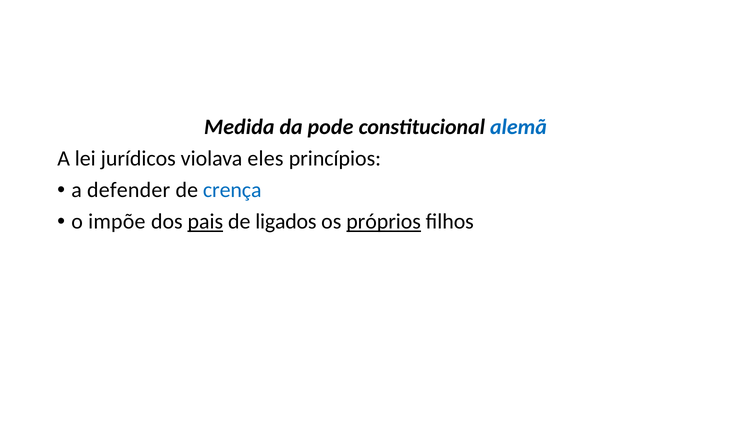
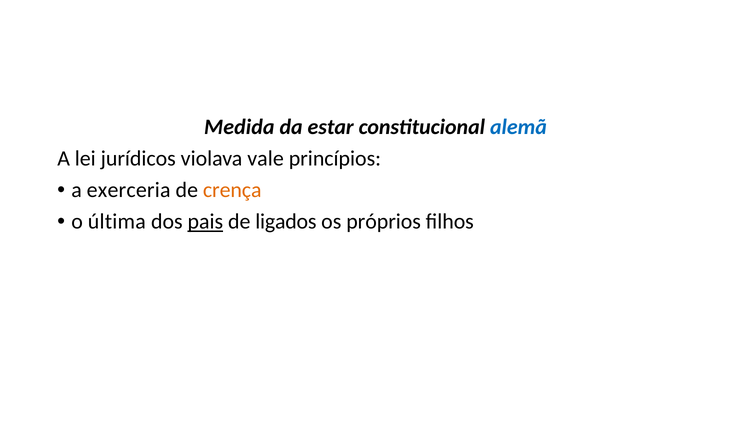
pode: pode -> estar (331, 127)
eles: eles -> vale (266, 158)
defender: defender -> exerceria (129, 190)
crença colour: blue -> orange (232, 190)
impõe: impõe -> última (117, 221)
próprios underline: present -> none (384, 221)
